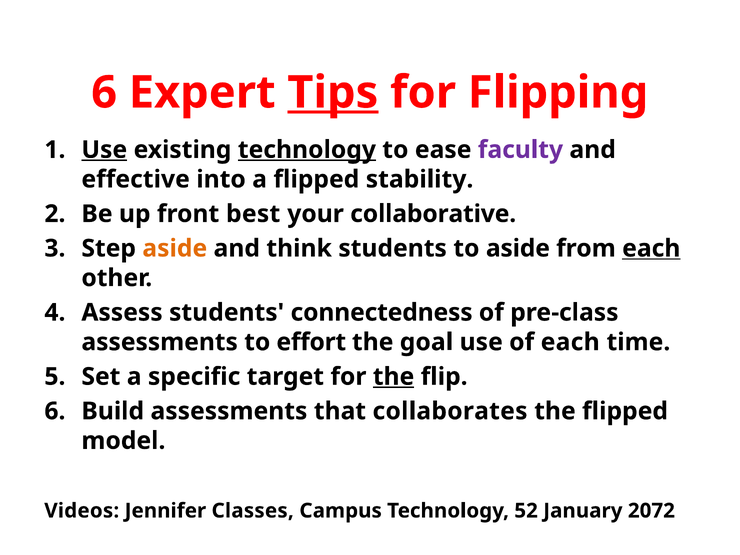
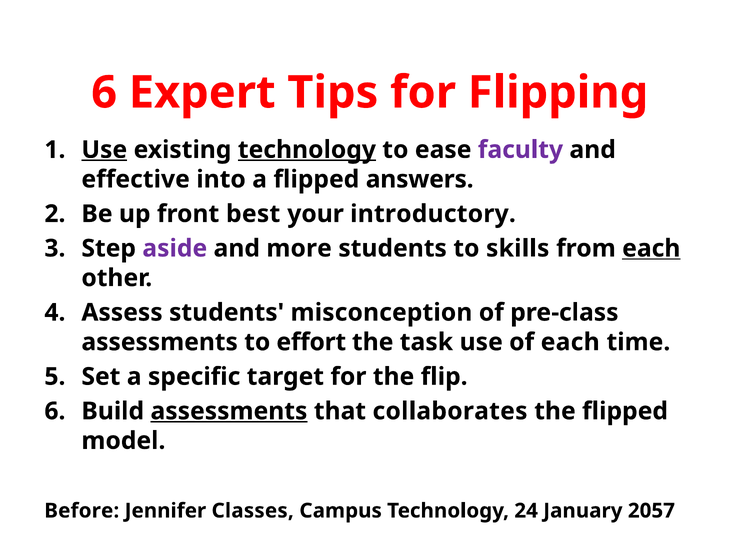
Tips underline: present -> none (333, 93)
stability: stability -> answers (420, 179)
collaborative: collaborative -> introductory (433, 214)
aside colour: orange -> purple (175, 248)
think: think -> more (299, 248)
to aside: aside -> skills (518, 248)
connectedness: connectedness -> misconception (381, 313)
goal: goal -> task (426, 342)
the underline: present -> none (394, 377)
assessments underline: none -> present (229, 411)
Videos: Videos -> Before (82, 511)
52: 52 -> 24 (526, 511)
2072: 2072 -> 2057 (651, 511)
